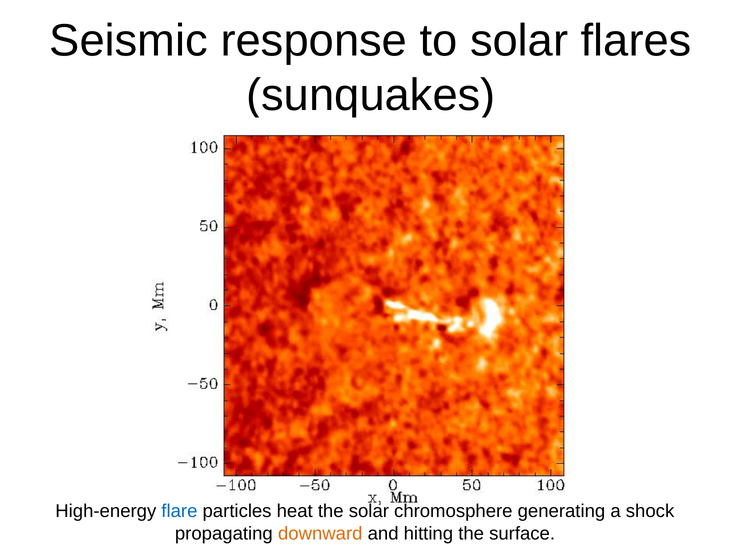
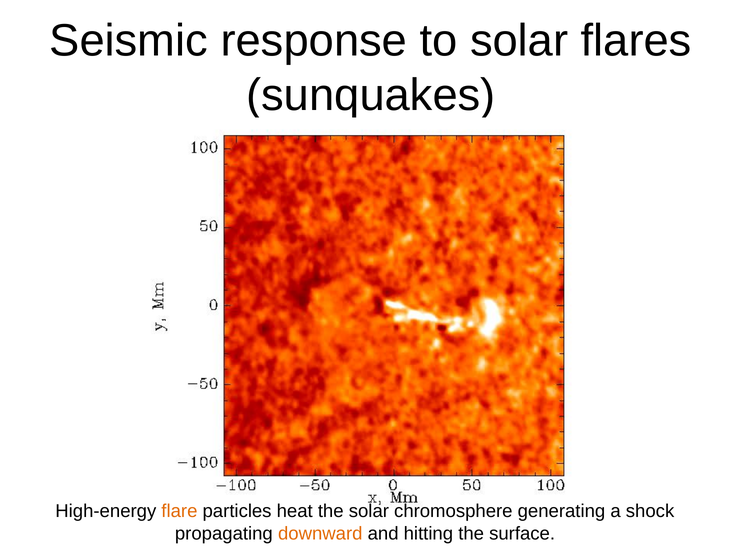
flare colour: blue -> orange (179, 511)
